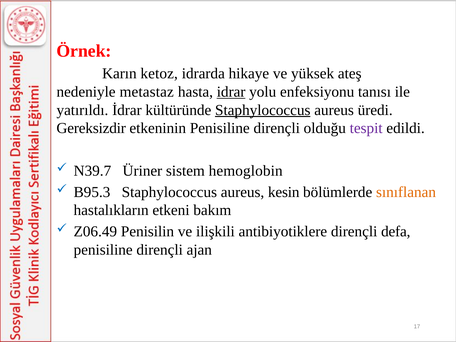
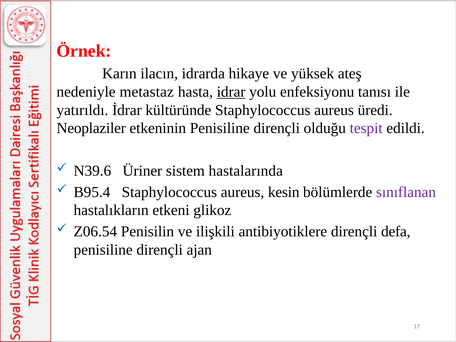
ketoz: ketoz -> ilacın (159, 74)
Staphylococcus underline: present -> none (263, 110)
Gereksizdir: Gereksizdir -> Neoplaziler (91, 128)
N39.7: N39.7 -> N39.6 (92, 171)
hemoglobin: hemoglobin -> hastalarında (246, 171)
B95.3: B95.3 -> B95.4 (92, 192)
sınıflanan colour: orange -> purple (406, 192)
bakım: bakım -> glikoz (212, 210)
Z06.49: Z06.49 -> Z06.54 (95, 232)
